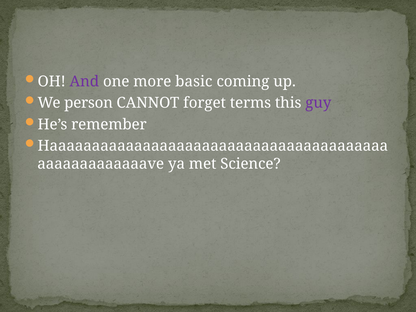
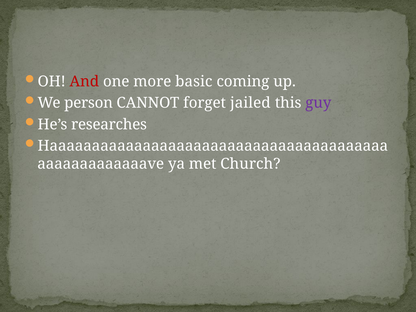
And colour: purple -> red (84, 81)
terms: terms -> jailed (250, 103)
remember: remember -> researches (109, 124)
Science: Science -> Church (250, 164)
